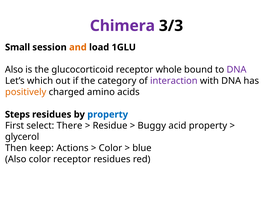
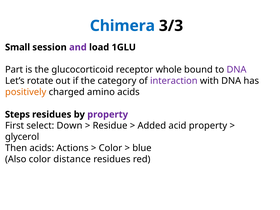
Chimera colour: purple -> blue (122, 26)
and colour: orange -> purple (78, 47)
Also: Also -> Part (14, 70)
which: which -> rotate (40, 81)
property colour: blue -> purple (108, 114)
There: There -> Down (69, 126)
Buggy: Buggy -> Added (152, 126)
Then keep: keep -> acids (42, 148)
color receptor: receptor -> distance (72, 159)
